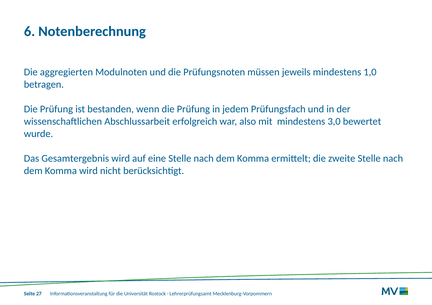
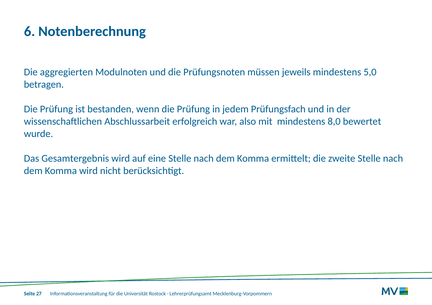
1,0: 1,0 -> 5,0 (370, 72)
3,0: 3,0 -> 8,0 (334, 122)
